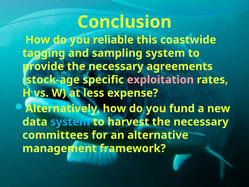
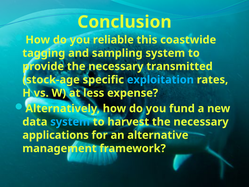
agreements: agreements -> transmitted (180, 66)
exploitation colour: pink -> light blue (160, 80)
committees: committees -> applications (56, 135)
